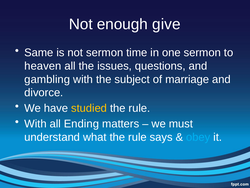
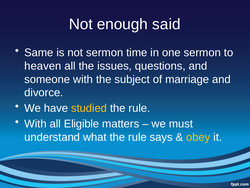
give: give -> said (166, 24)
gambling: gambling -> someone (47, 79)
Ending: Ending -> Eligible (82, 124)
obey colour: light blue -> yellow (198, 137)
